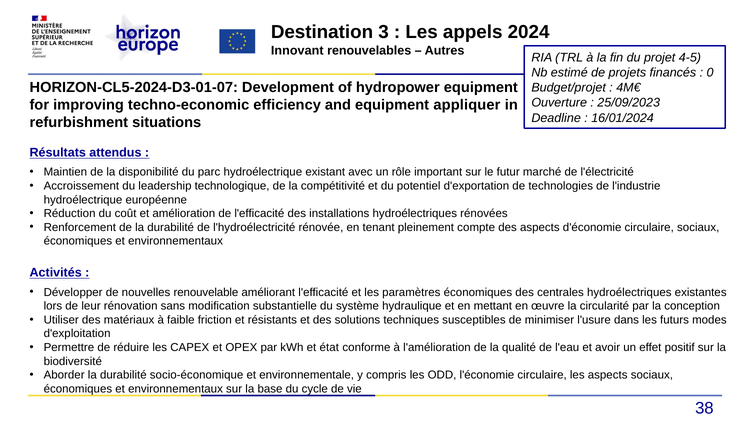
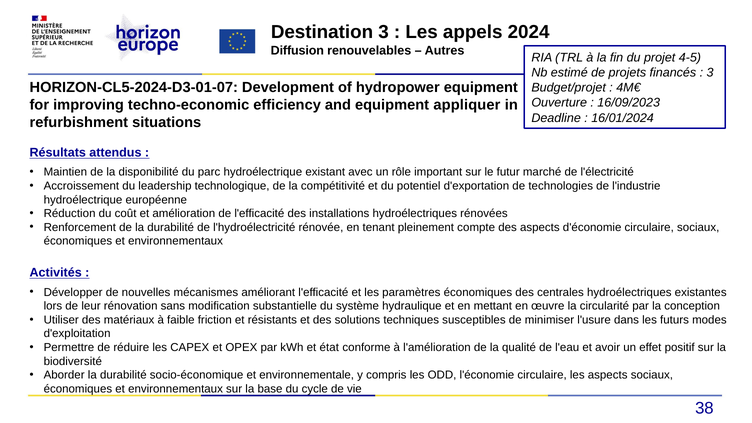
Innovant: Innovant -> Diffusion (297, 51)
0: 0 -> 3 (710, 73)
25/09/2023: 25/09/2023 -> 16/09/2023 (629, 103)
renouvelable: renouvelable -> mécanismes (206, 292)
